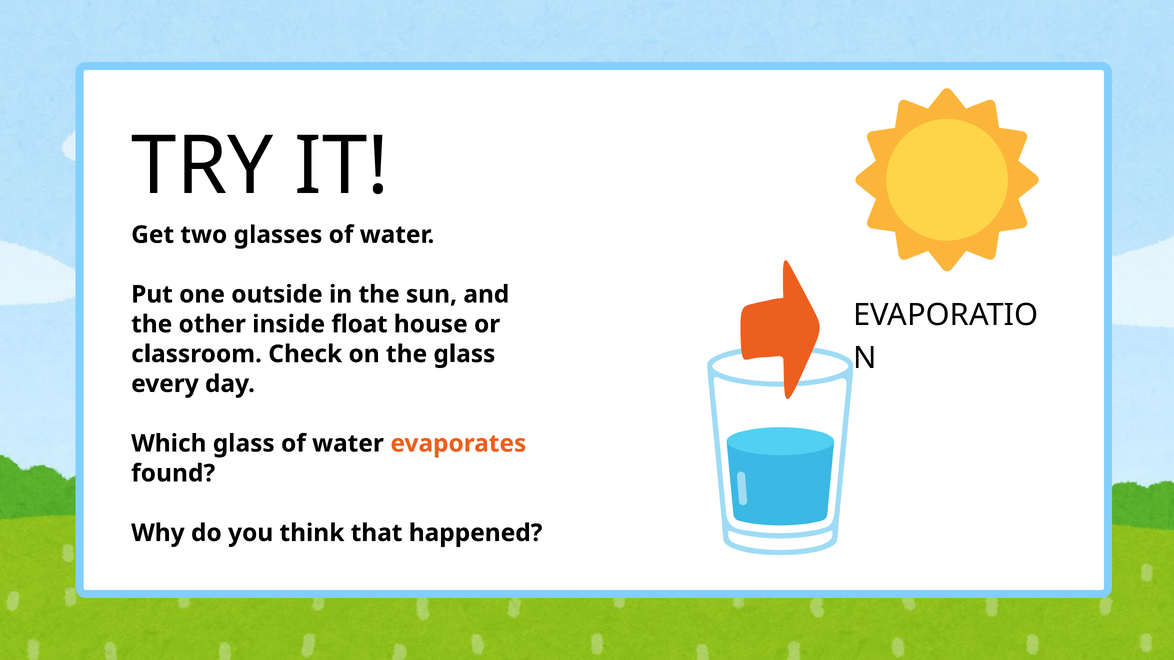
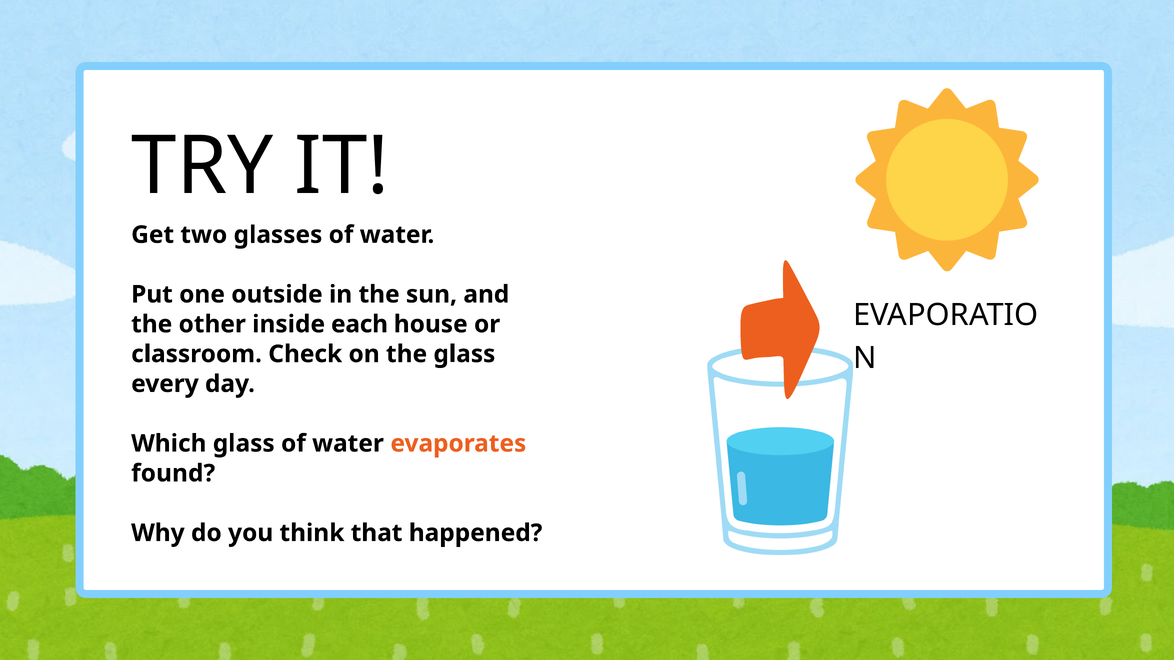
float: float -> each (359, 324)
